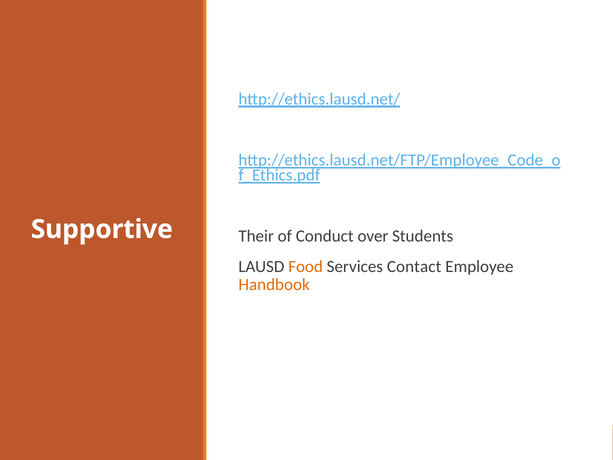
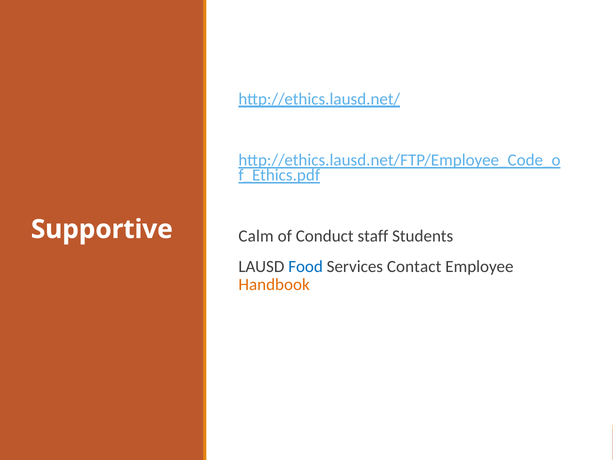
Their: Their -> Calm (256, 236)
over: over -> staff (373, 236)
Food colour: orange -> blue (306, 266)
